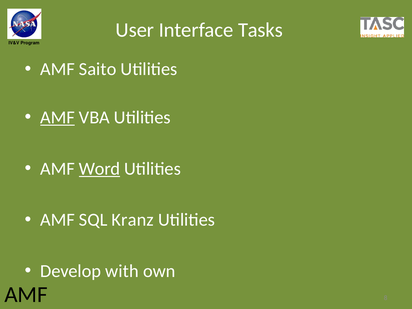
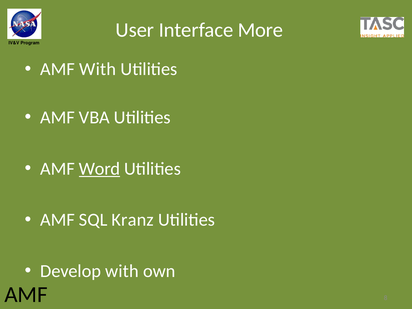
Tasks: Tasks -> More (260, 30)
AMF Saito: Saito -> With (98, 69)
AMF underline: present -> none (57, 117)
